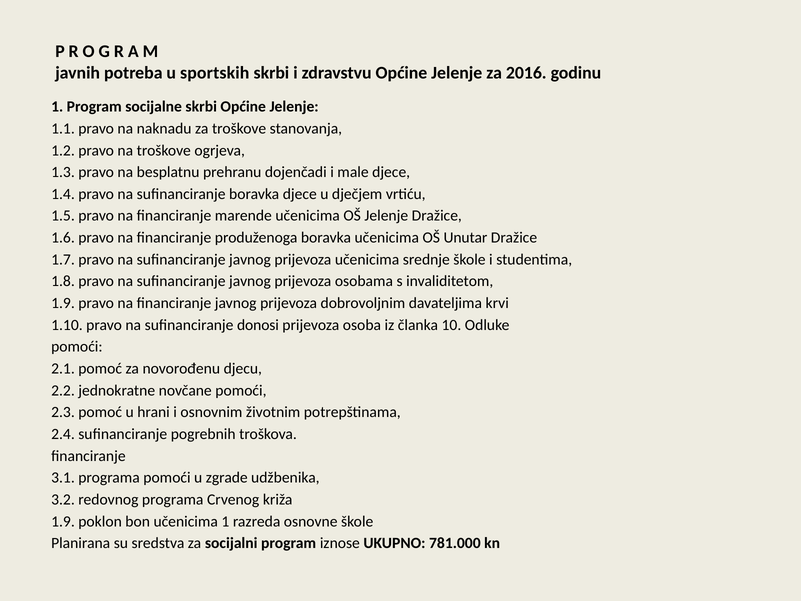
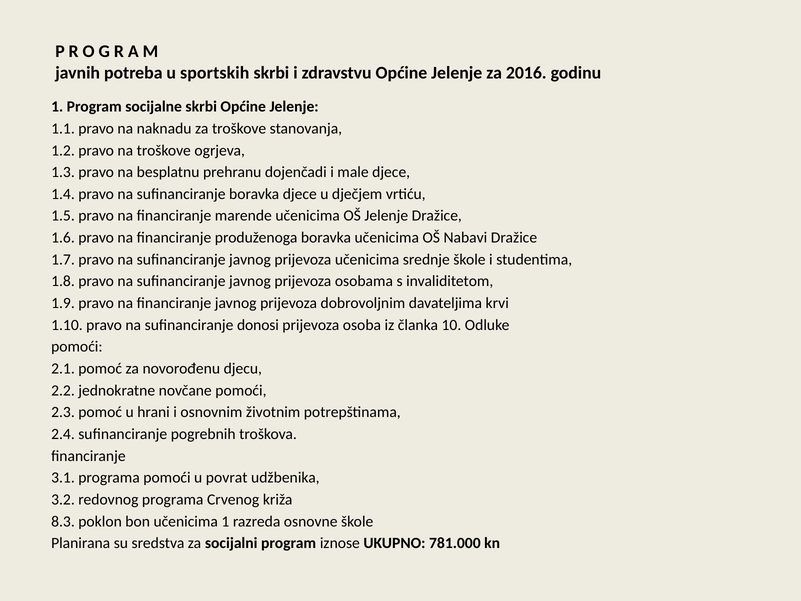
Unutar: Unutar -> Nabavi (465, 238)
zgrade: zgrade -> povrat (227, 478)
1.9: 1.9 -> 8.3 (63, 521)
